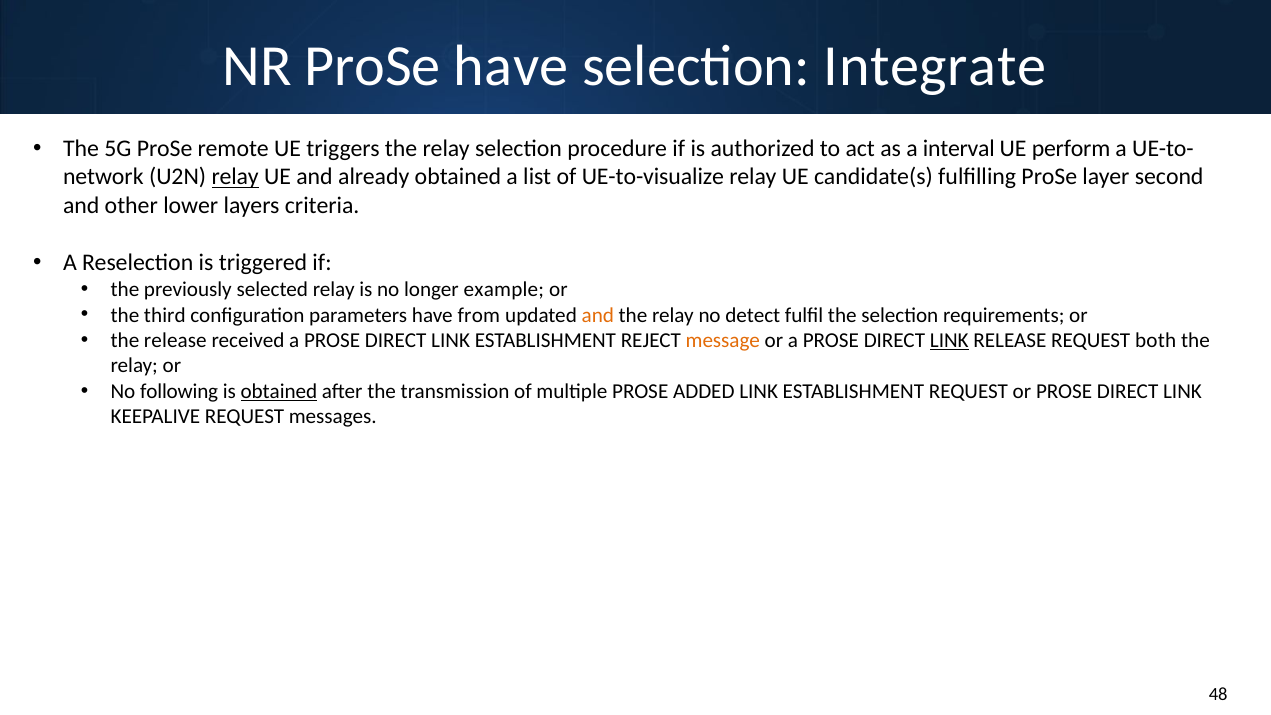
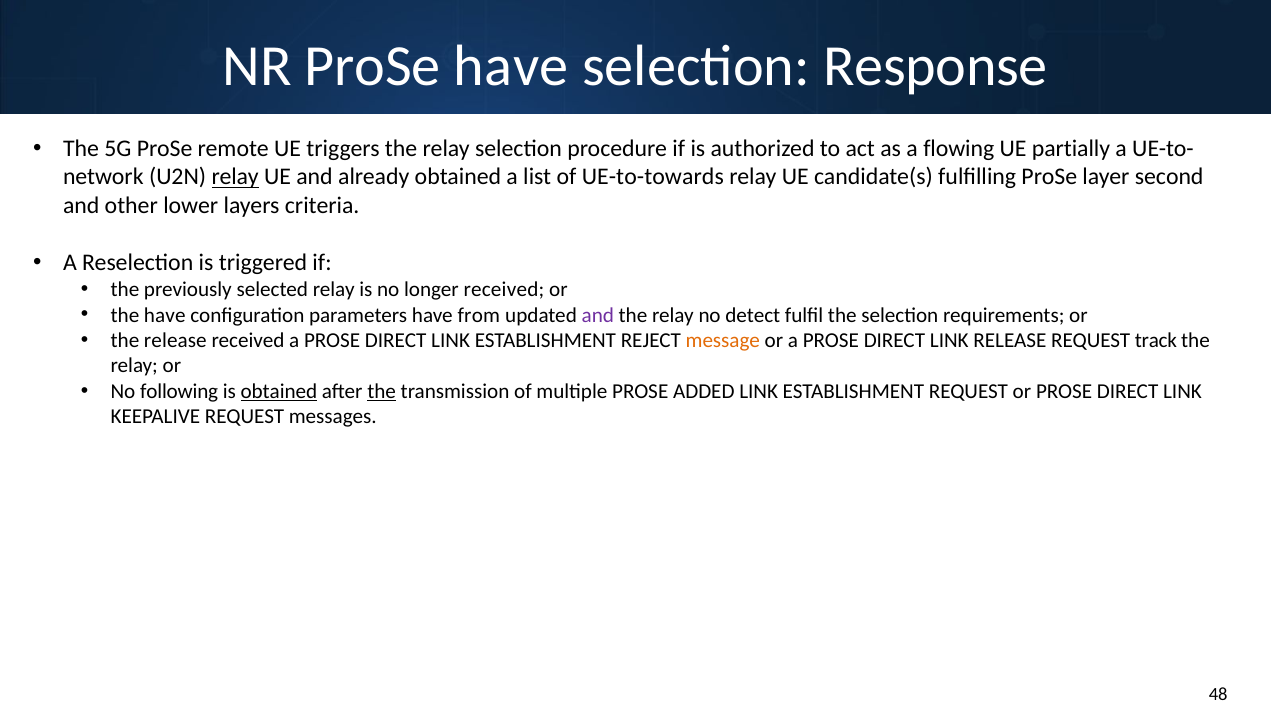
Integrate: Integrate -> Response (935, 66)
interval: interval -> flowing (959, 148)
perform: perform -> partially (1071, 148)
UE-to-visualize: UE-to-visualize -> UE-to-towards (653, 177)
longer example: example -> received (504, 290)
the third: third -> have (165, 315)
and colour: orange -> purple (598, 315)
LINK underline: present -> none (949, 340)
both: both -> track (1156, 340)
the underline: none -> present (382, 391)
